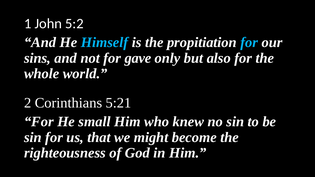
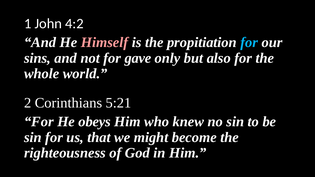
5:2: 5:2 -> 4:2 (74, 24)
Himself colour: light blue -> pink (105, 43)
small: small -> obeys (95, 122)
